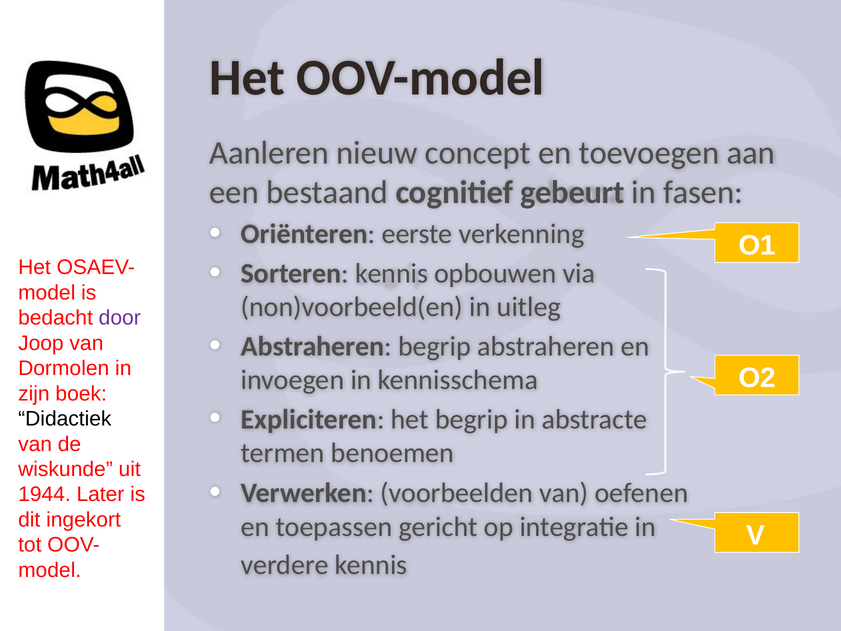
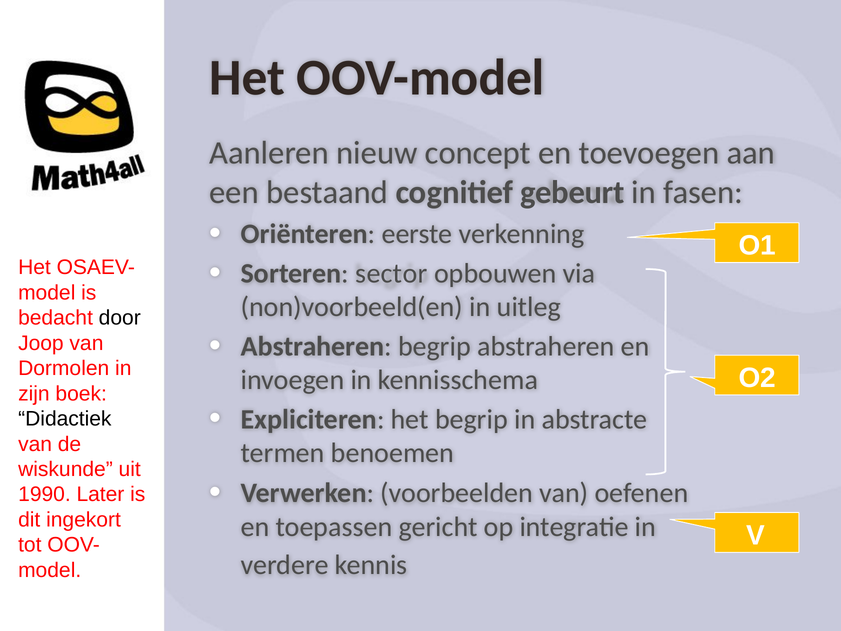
Sorteren kennis: kennis -> sector (391, 273)
door colour: purple -> black (120, 318)
1944: 1944 -> 1990 (44, 494)
